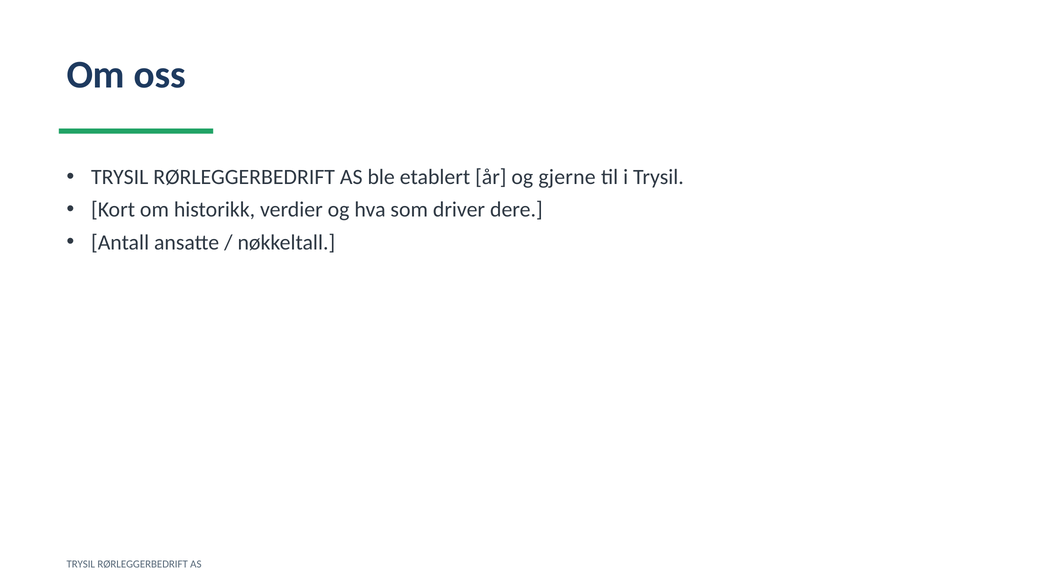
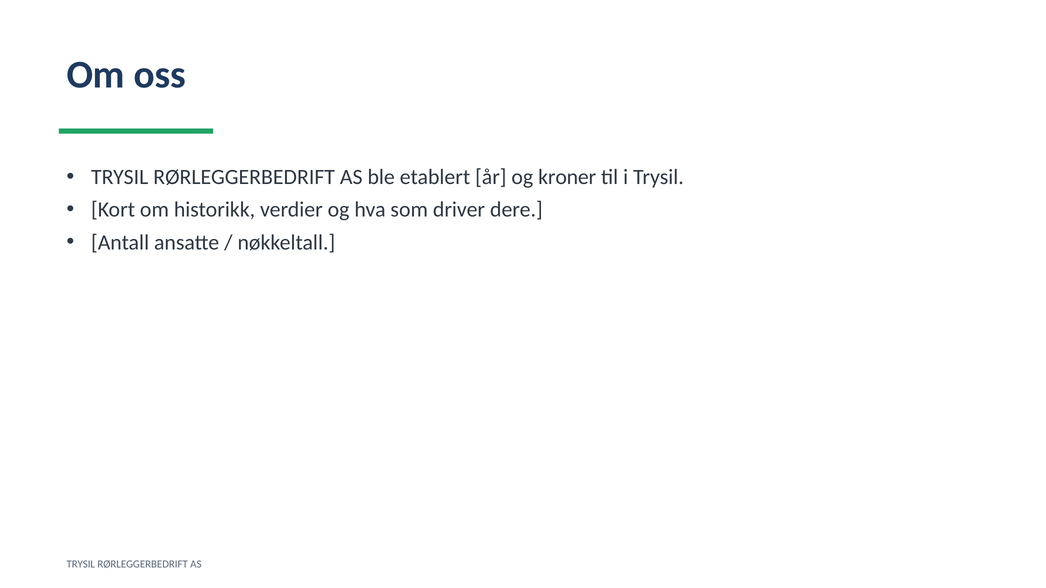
gjerne: gjerne -> kroner (567, 177)
